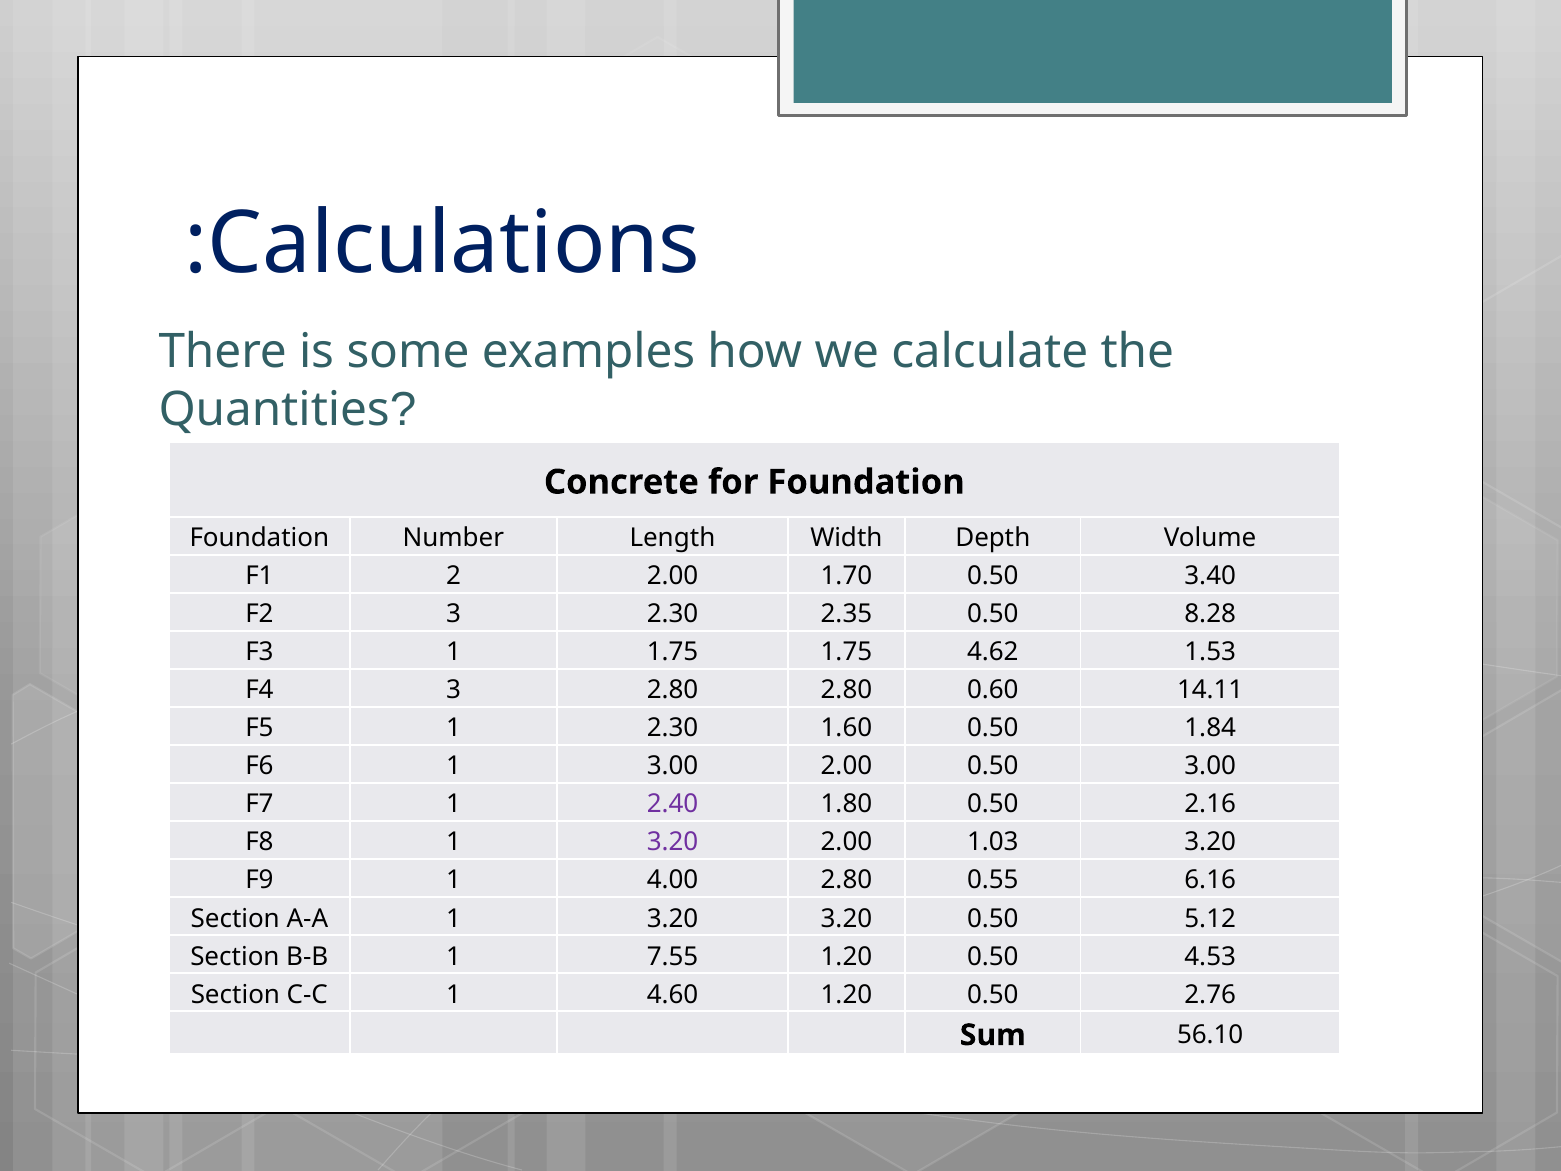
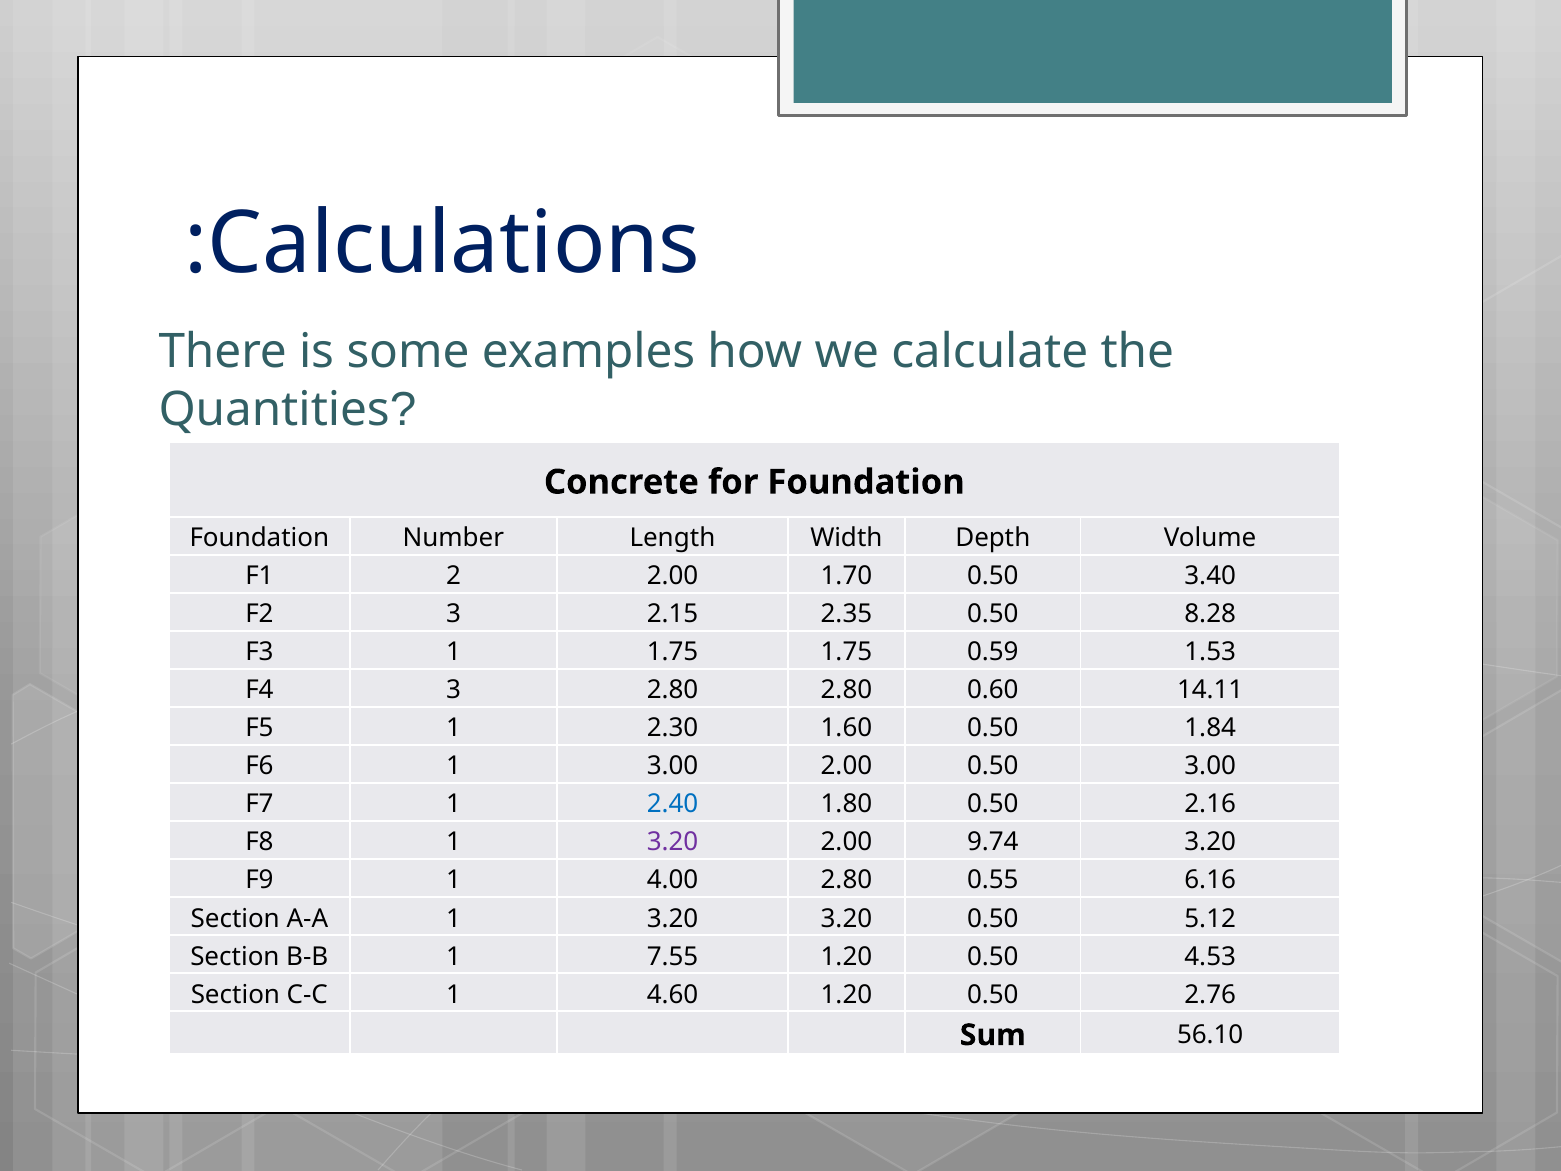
3 2.30: 2.30 -> 2.15 (673, 614)
4.62: 4.62 -> 0.59 (993, 652)
2.40 colour: purple -> blue (673, 804)
1.03: 1.03 -> 9.74 (993, 842)
